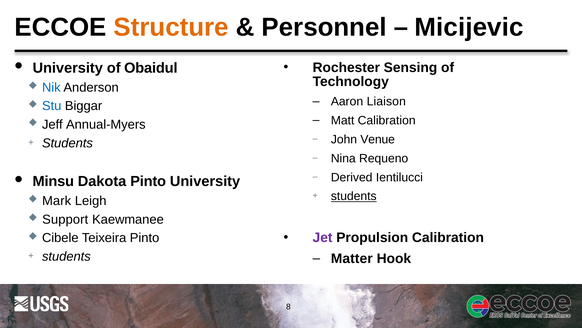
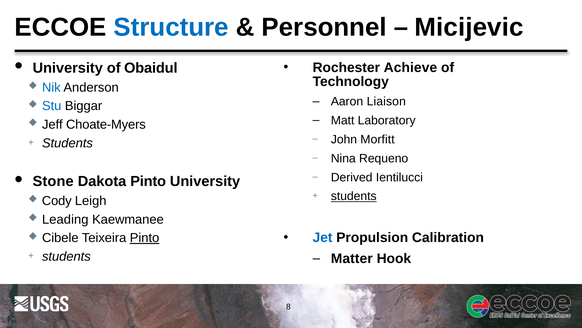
Structure colour: orange -> blue (171, 27)
Sensing: Sensing -> Achieve (410, 68)
Matt Calibration: Calibration -> Laboratory (387, 120)
Annual-Myers: Annual-Myers -> Choate-Myers (106, 124)
Venue: Venue -> Morfitt (378, 139)
Minsu: Minsu -> Stone (53, 181)
Mark: Mark -> Cody (57, 201)
Support: Support -> Leading (65, 219)
Jet colour: purple -> blue (323, 237)
Pinto underline: none -> present (145, 238)
